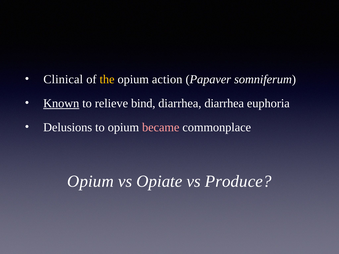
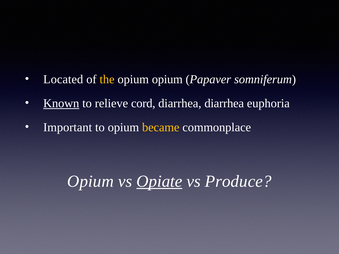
Clinical: Clinical -> Located (63, 79)
opium action: action -> opium (167, 79)
bind: bind -> cord (143, 103)
Delusions: Delusions -> Important (68, 127)
became colour: pink -> yellow (161, 127)
Opiate underline: none -> present (159, 181)
